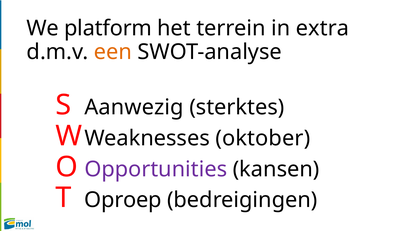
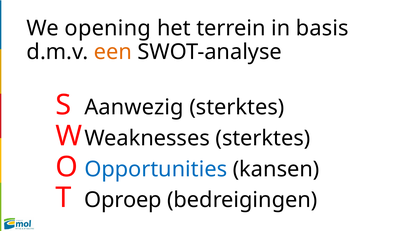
platform: platform -> opening (108, 28)
extra: extra -> basis (322, 28)
Weaknesses oktober: oktober -> sterktes (263, 138)
Opportunities colour: purple -> blue (156, 169)
